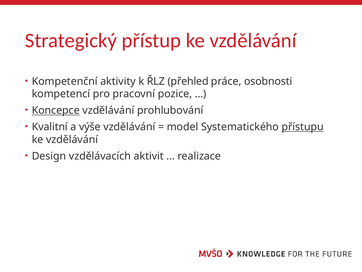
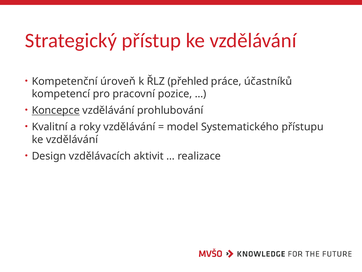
aktivity: aktivity -> úroveň (118, 81)
osobnosti: osobnosti -> účastníků (268, 81)
výše: výše -> roky (90, 127)
přístupu underline: present -> none (303, 127)
